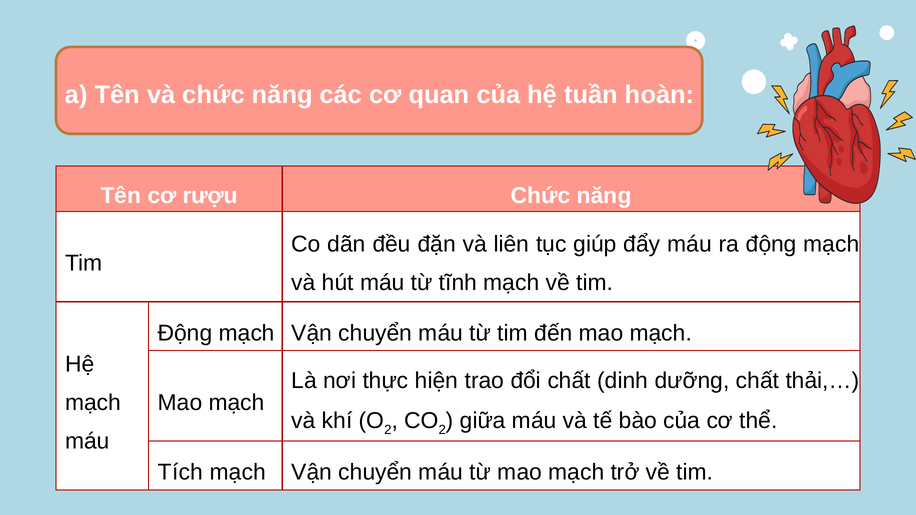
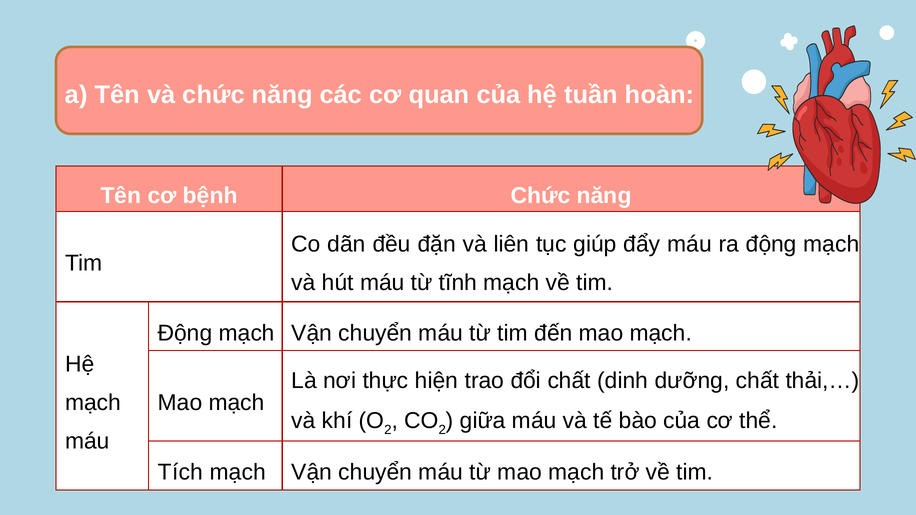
rượu: rượu -> bệnh (210, 196)
